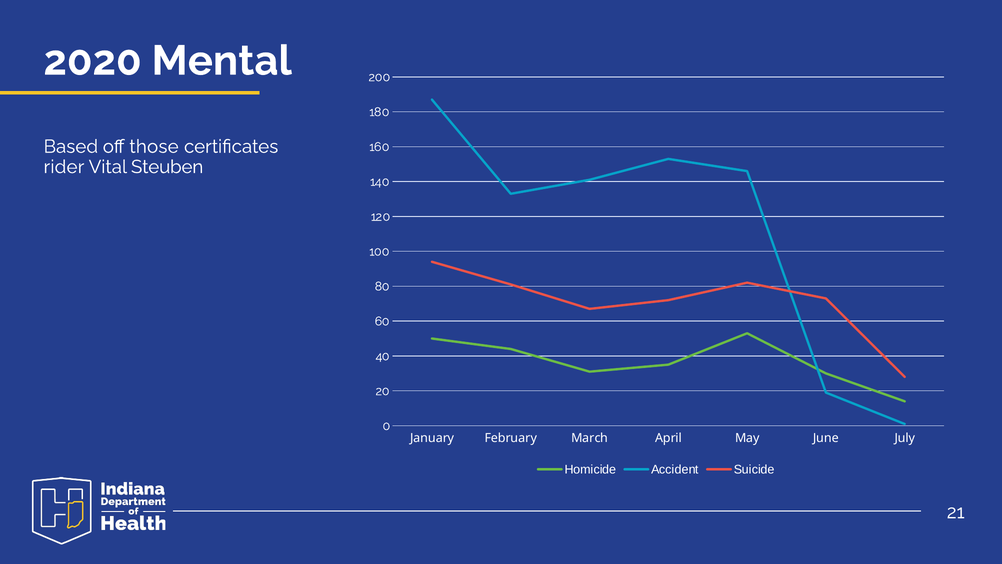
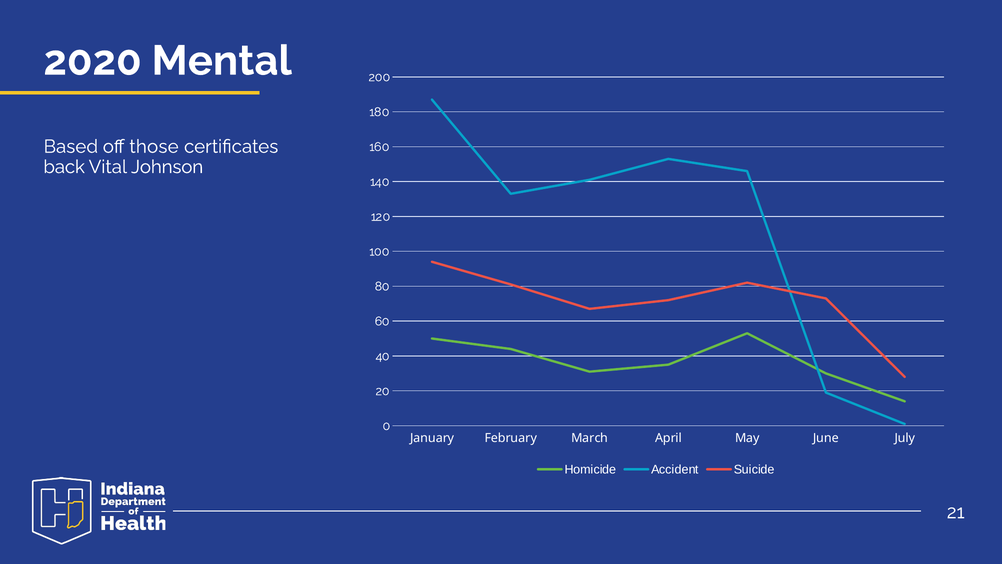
rider: rider -> back (64, 167)
Steuben: Steuben -> Johnson (167, 167)
